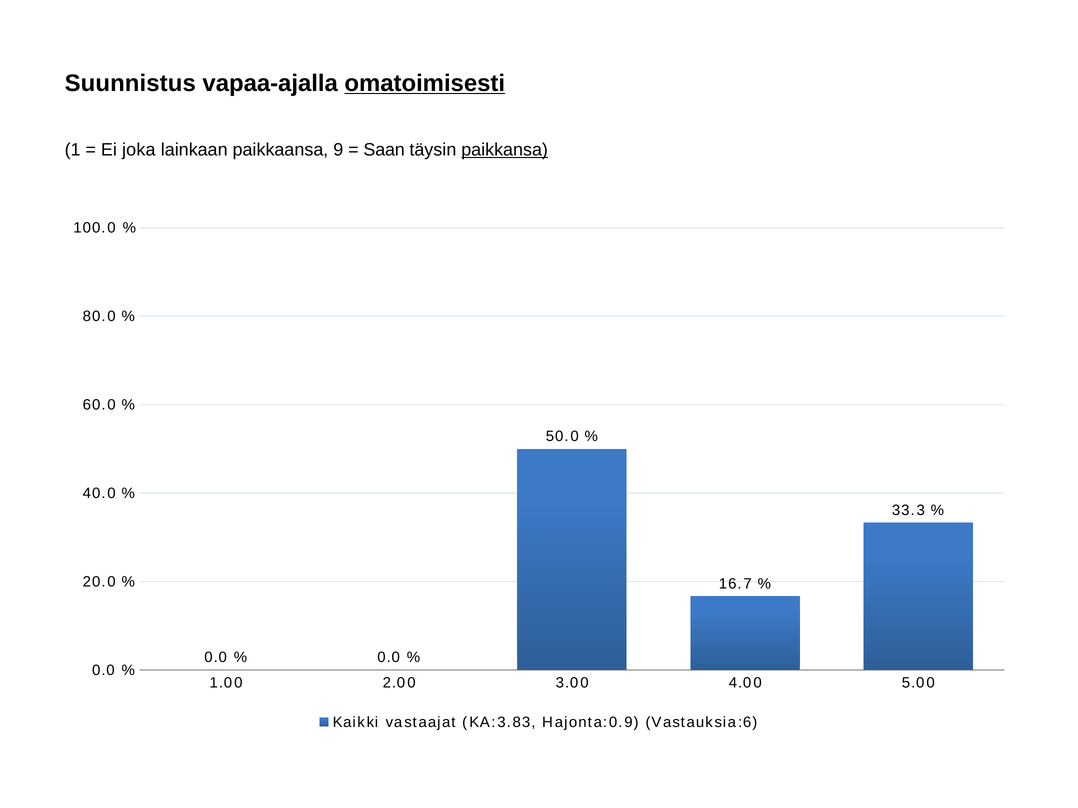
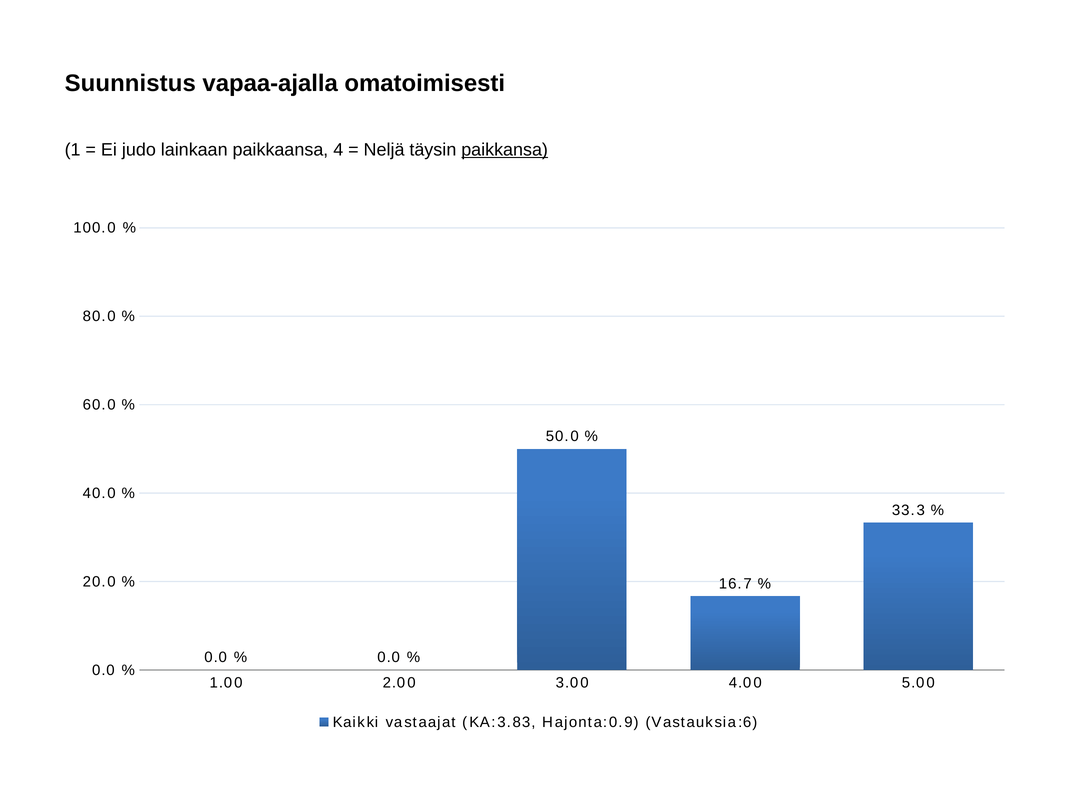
omatoimisesti underline: present -> none (425, 83)
joka: joka -> judo (139, 150)
9: 9 -> 4 (338, 150)
Saan: Saan -> Neljä (384, 150)
